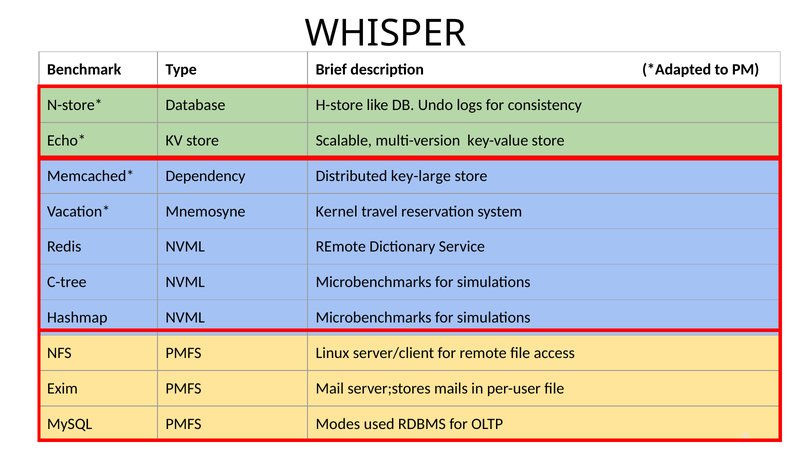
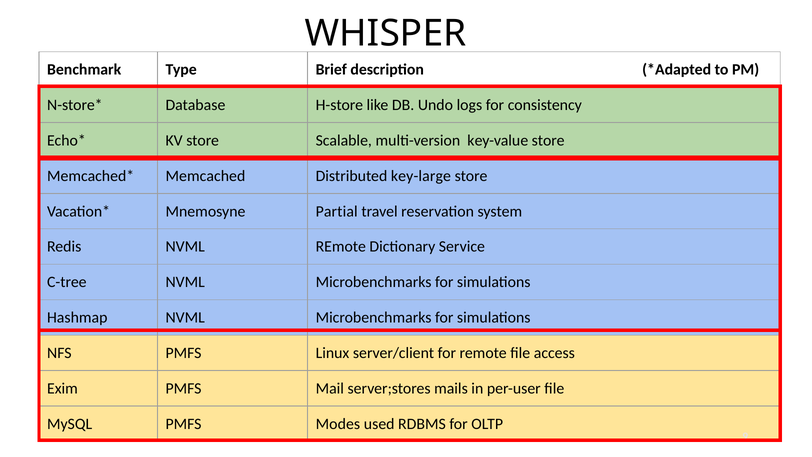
Dependency: Dependency -> Memcached (205, 176)
Kernel: Kernel -> Partial (337, 211)
